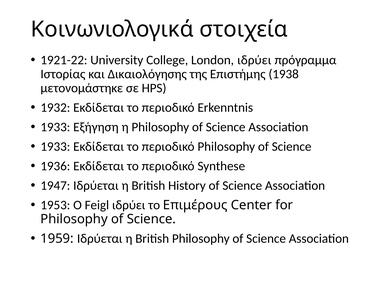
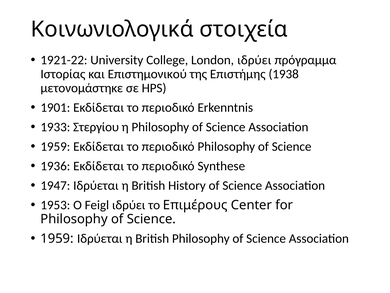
Δικαιολόγησης: Δικαιολόγησης -> Επιστημονικού (147, 74)
1932: 1932 -> 1901 (55, 107)
Εξήγηση: Εξήγηση -> Στεργίου (96, 127)
1933: 1933 -> 1959 (55, 146)
